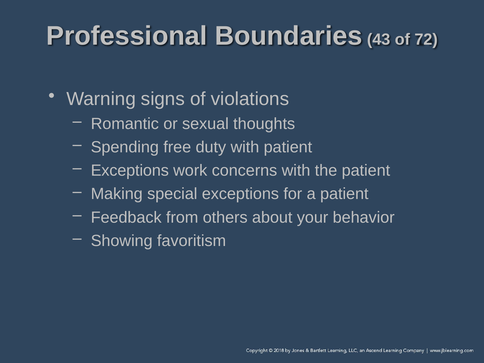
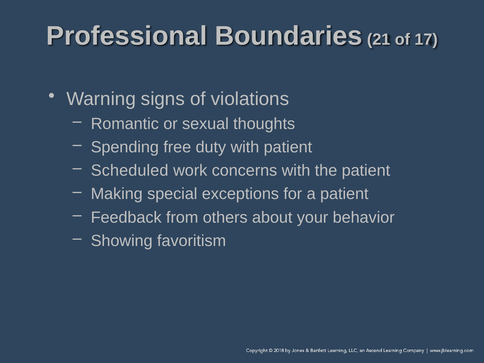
43: 43 -> 21 (379, 40)
72: 72 -> 17 (426, 40)
Exceptions: Exceptions -> Scheduled (130, 171)
